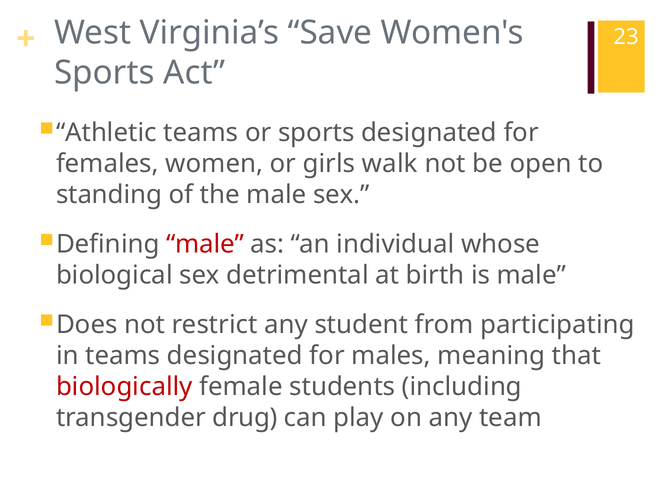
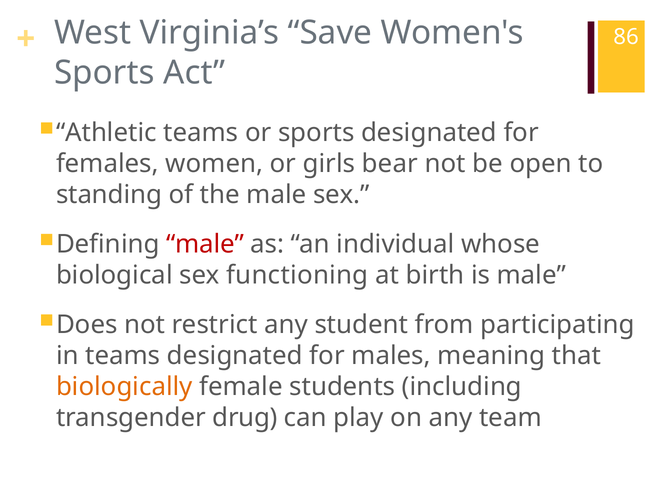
23: 23 -> 86 (626, 37)
walk: walk -> bear (390, 164)
detrimental: detrimental -> functioning (297, 275)
biologically colour: red -> orange (124, 387)
